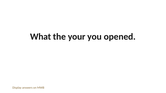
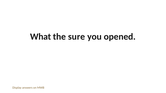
your: your -> sure (77, 37)
